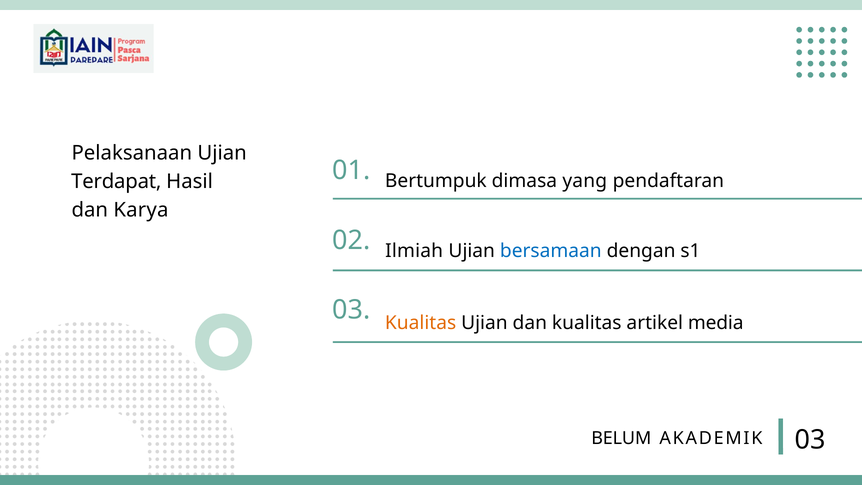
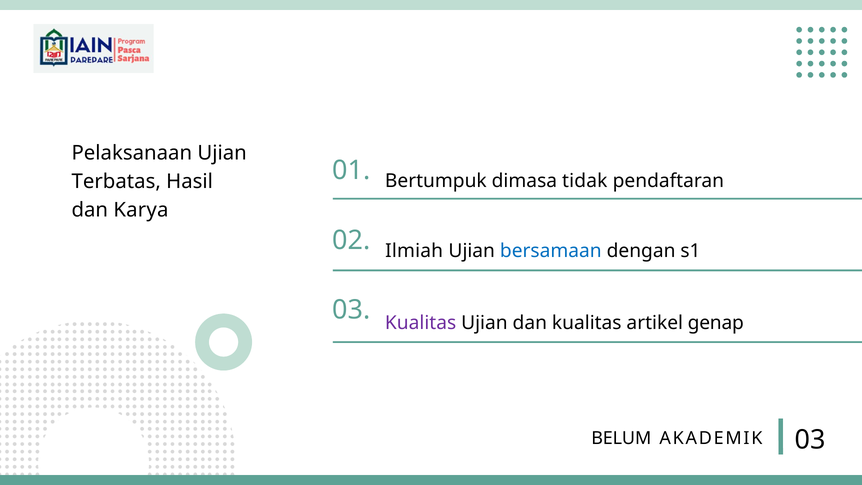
yang: yang -> tidak (585, 181)
Terdapat: Terdapat -> Terbatas (116, 181)
Kualitas colour: orange -> purple (421, 323)
media: media -> genap (716, 323)
